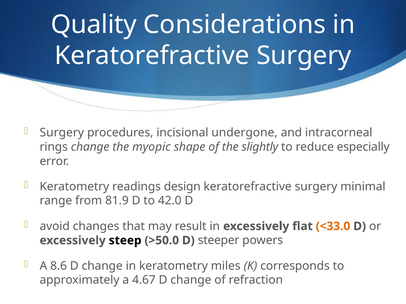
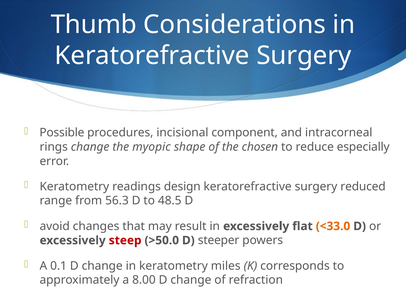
Quality: Quality -> Thumb (94, 25)
Surgery: Surgery -> Possible (62, 133)
undergone: undergone -> component (245, 133)
slightly: slightly -> chosen (260, 147)
minimal: minimal -> reduced (363, 187)
81.9: 81.9 -> 56.3 (117, 201)
42.0: 42.0 -> 48.5 (170, 201)
steep colour: black -> red (125, 241)
8.6: 8.6 -> 0.1 (59, 266)
4.67: 4.67 -> 8.00 (144, 280)
